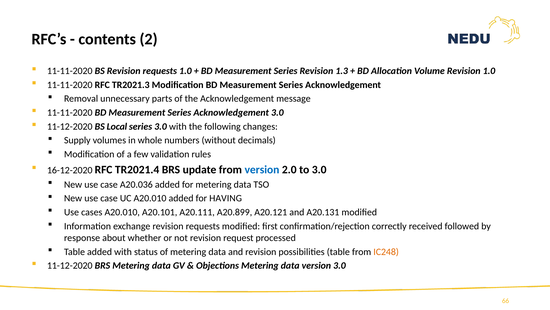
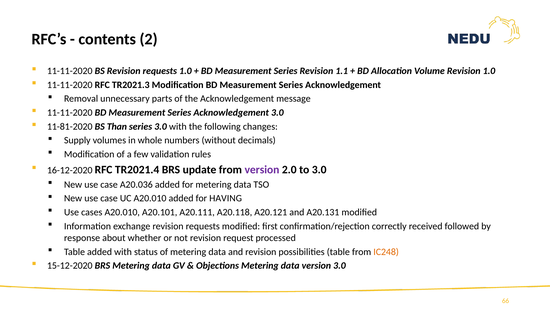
1.3: 1.3 -> 1.1 (342, 71)
11-12-2020: 11-12-2020 -> 11-81-2020 (70, 126)
Local: Local -> Than (117, 126)
version colour: blue -> purple (262, 169)
A20.899: A20.899 -> A20.118 (235, 212)
11-12-2020: 11-12-2020 -> 15-12-2020 (70, 265)
